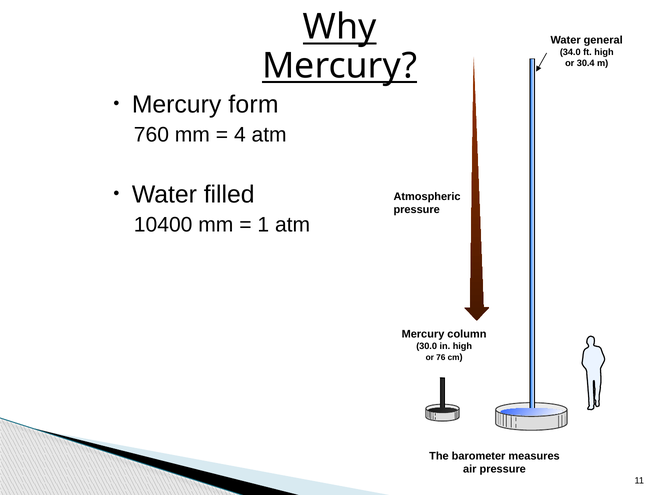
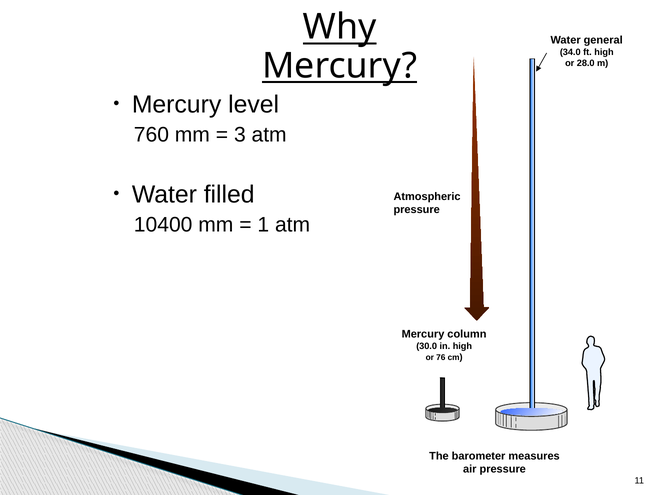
30.4: 30.4 -> 28.0 (586, 63)
form: form -> level (254, 105)
4: 4 -> 3 (240, 135)
